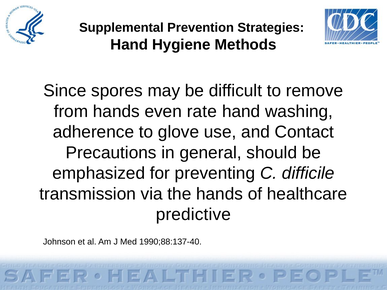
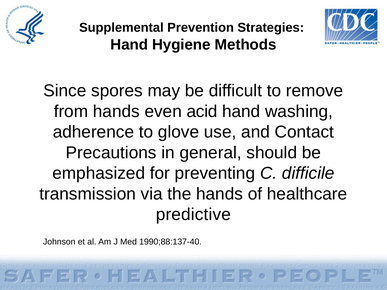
rate: rate -> acid (202, 111)
